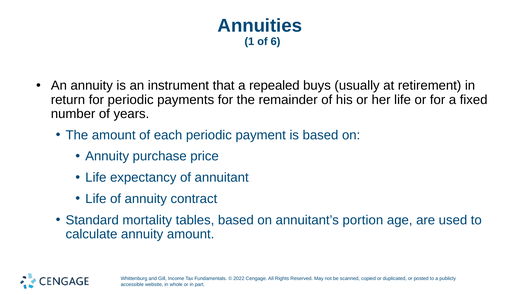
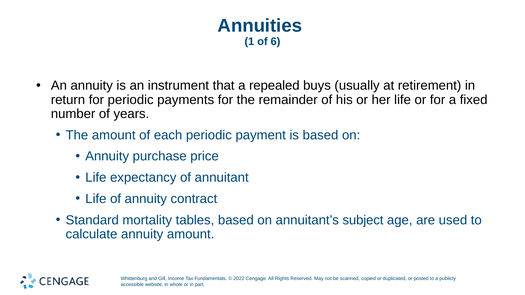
portion: portion -> subject (363, 220)
